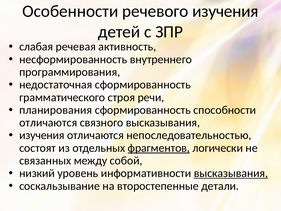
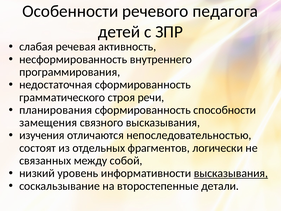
речевого изучения: изучения -> педагога (225, 11)
отличаются: отличаются -> замещения (48, 123)
фрагментов underline: present -> none (159, 148)
